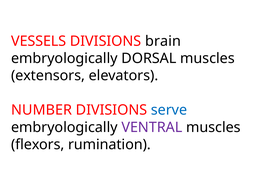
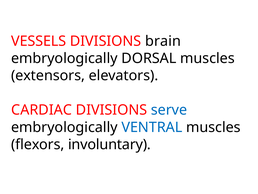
NUMBER: NUMBER -> CARDIAC (42, 110)
VENTRAL colour: purple -> blue (152, 127)
rumination: rumination -> involuntary (109, 144)
